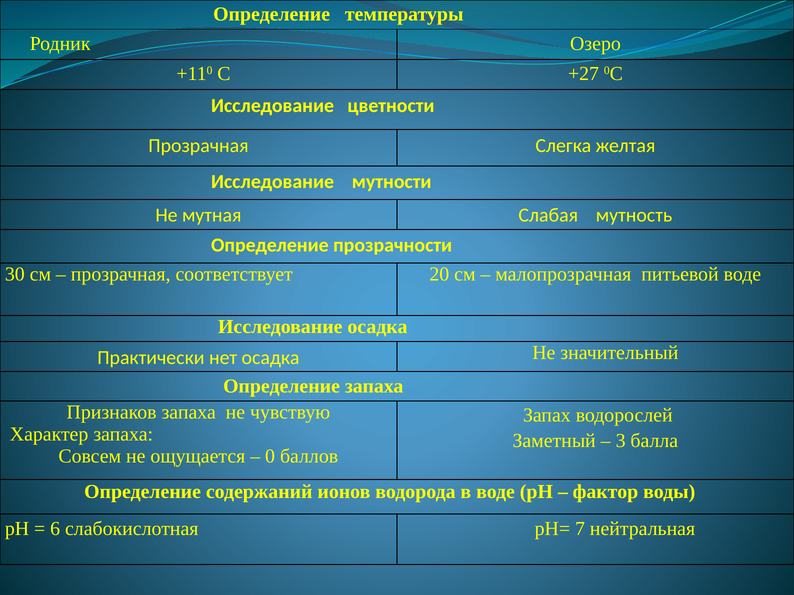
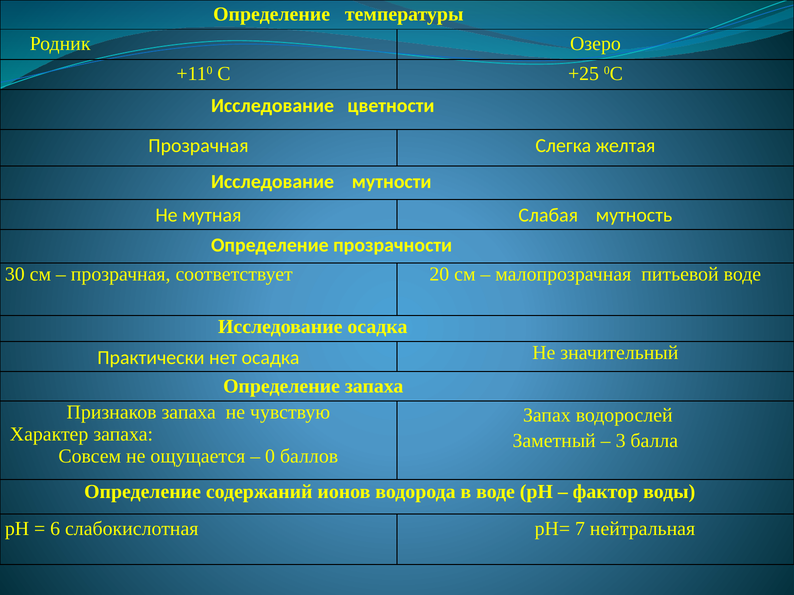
+27: +27 -> +25 (584, 74)
